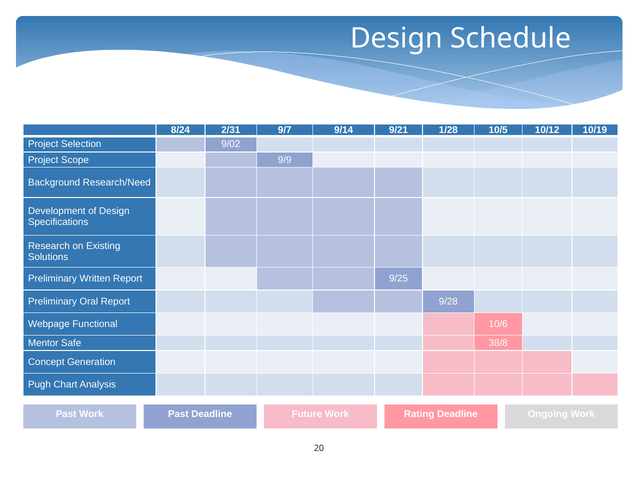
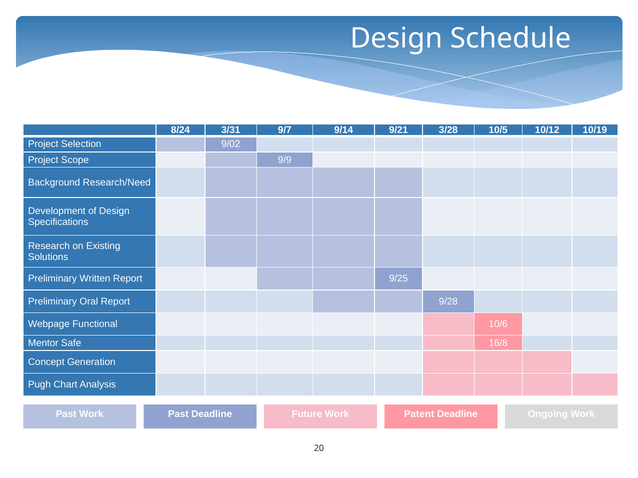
2/31: 2/31 -> 3/31 (231, 130)
1/28: 1/28 -> 3/28 (448, 130)
38/8: 38/8 -> 16/8 (498, 343)
Rating: Rating -> Patent (419, 415)
